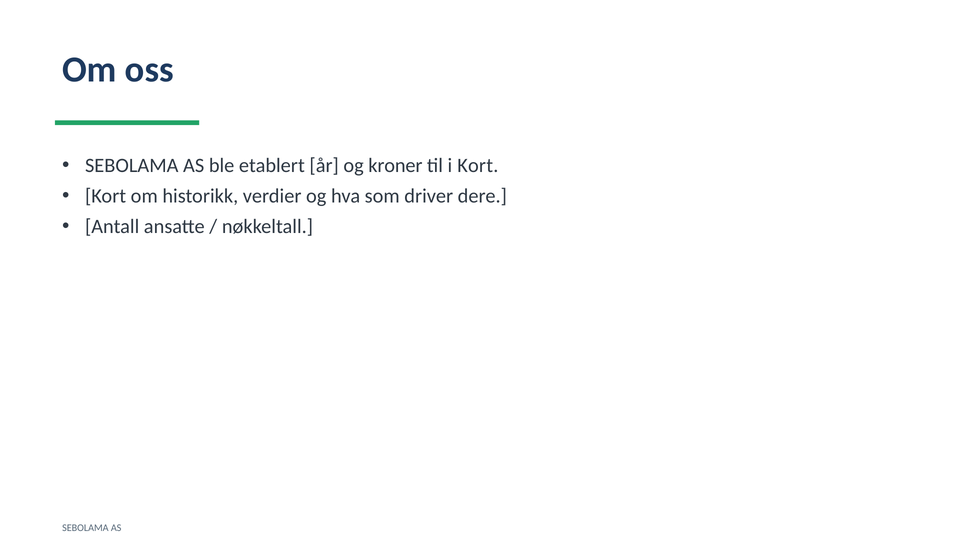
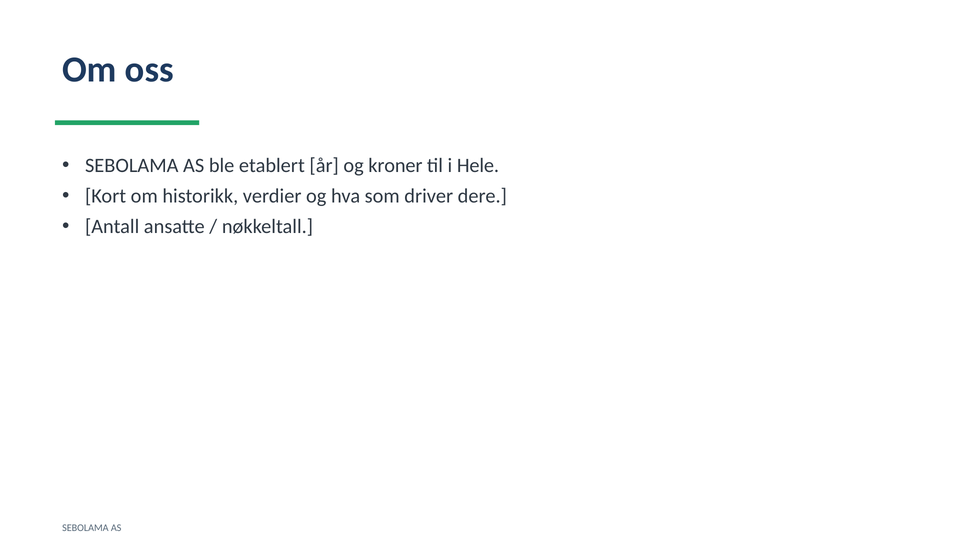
i Kort: Kort -> Hele (478, 165)
